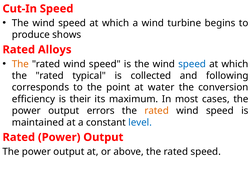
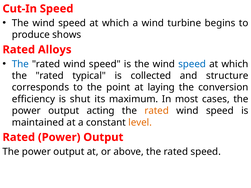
The colour: orange -> blue (20, 64)
following: following -> structure (227, 76)
water: water -> laying (161, 87)
their: their -> shut (80, 99)
errors: errors -> acting (101, 111)
level colour: blue -> orange (140, 123)
